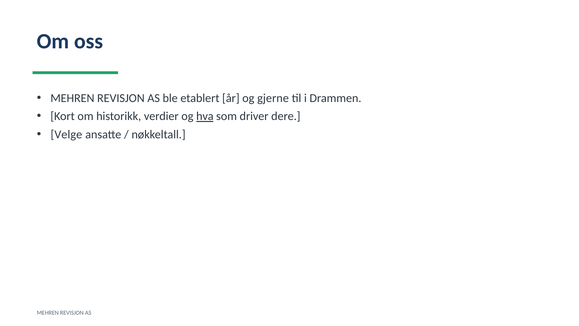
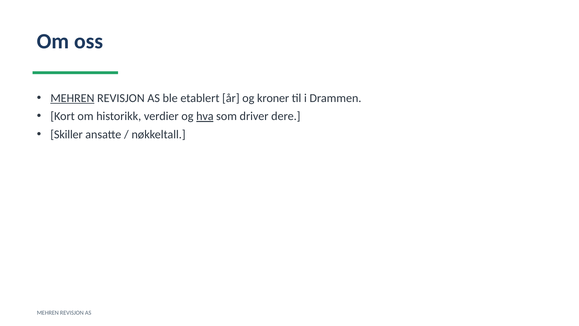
MEHREN underline: none -> present (72, 98)
gjerne: gjerne -> kroner (273, 98)
Velge: Velge -> Skiller (67, 134)
